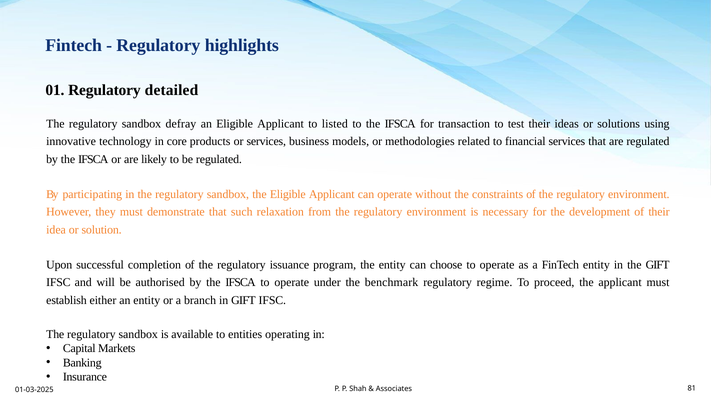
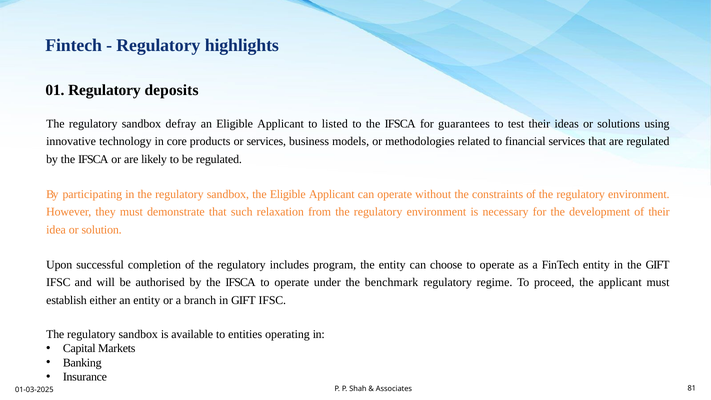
detailed: detailed -> deposits (172, 90)
transaction: transaction -> guarantees (464, 124)
issuance: issuance -> includes (289, 265)
